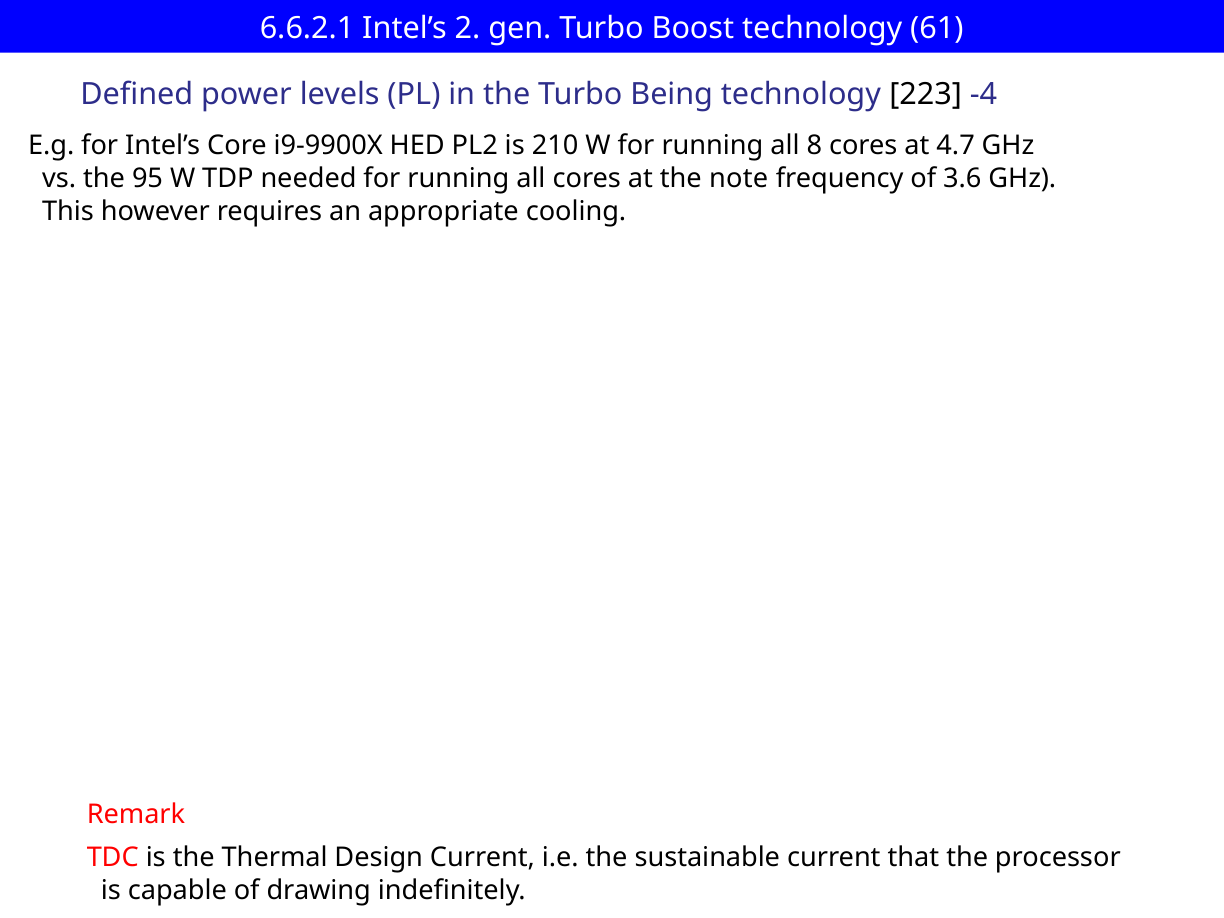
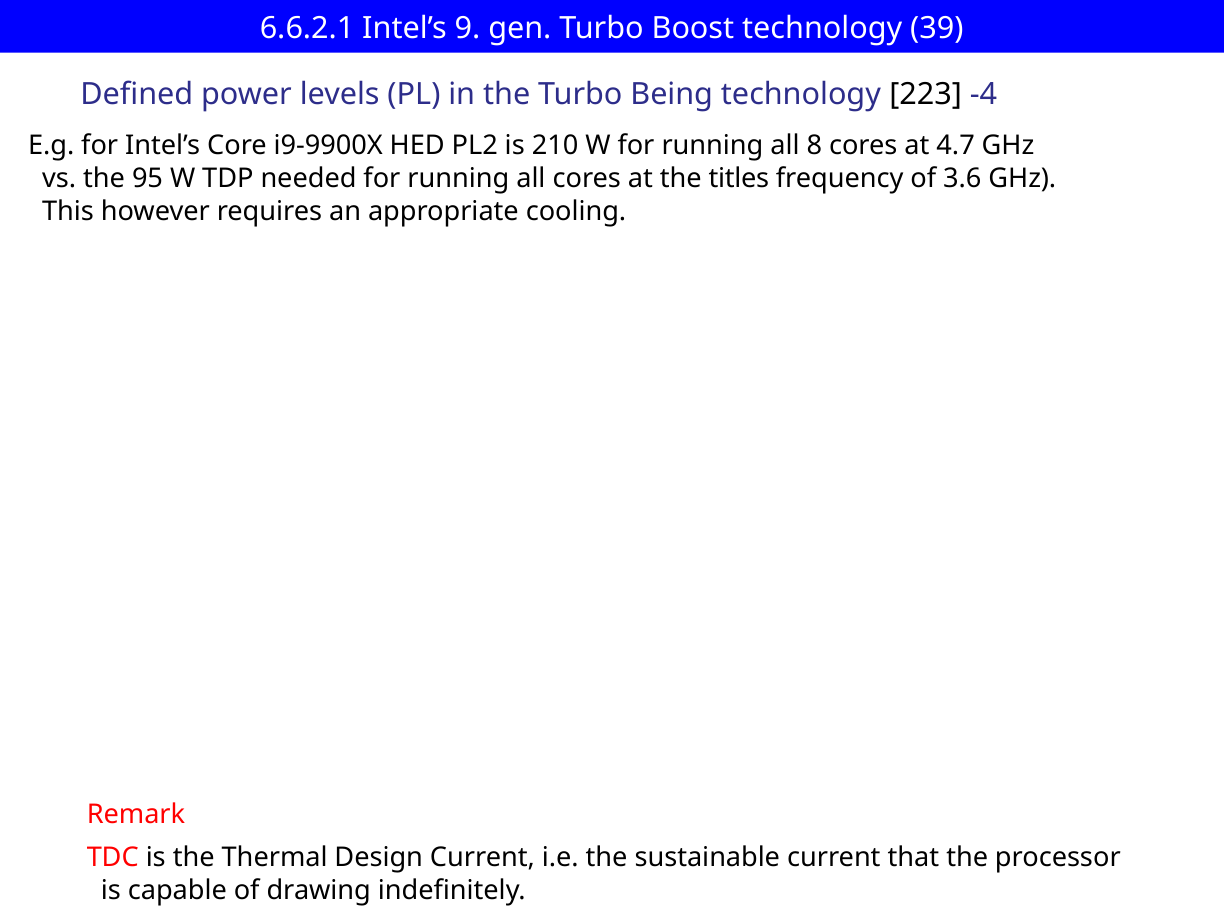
2: 2 -> 9 (468, 28)
61: 61 -> 39 (937, 28)
note: note -> titles (739, 178)
